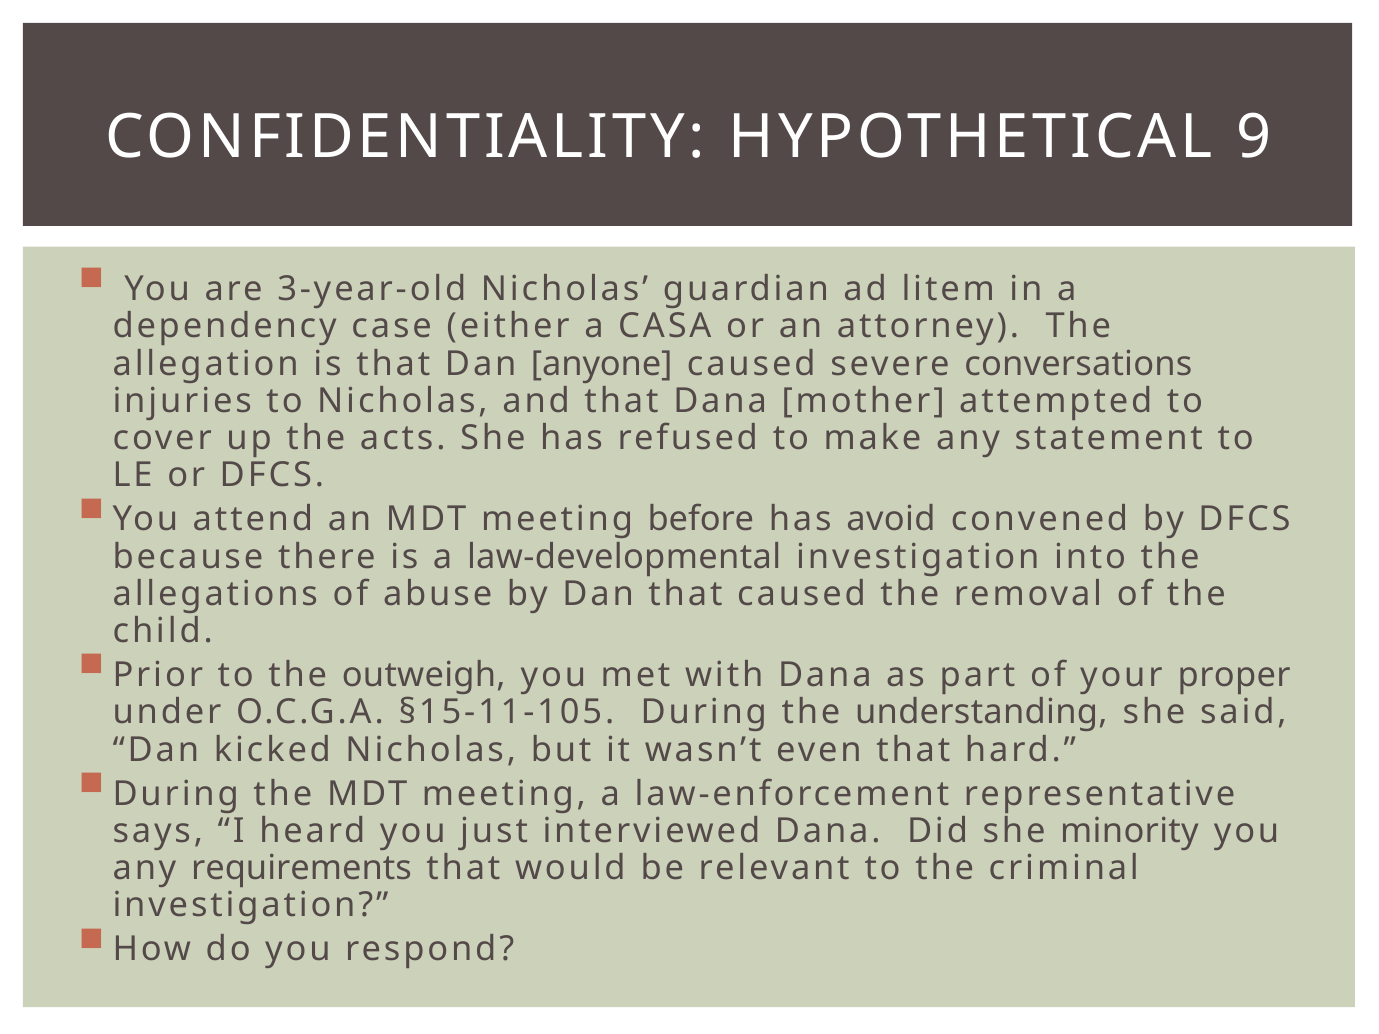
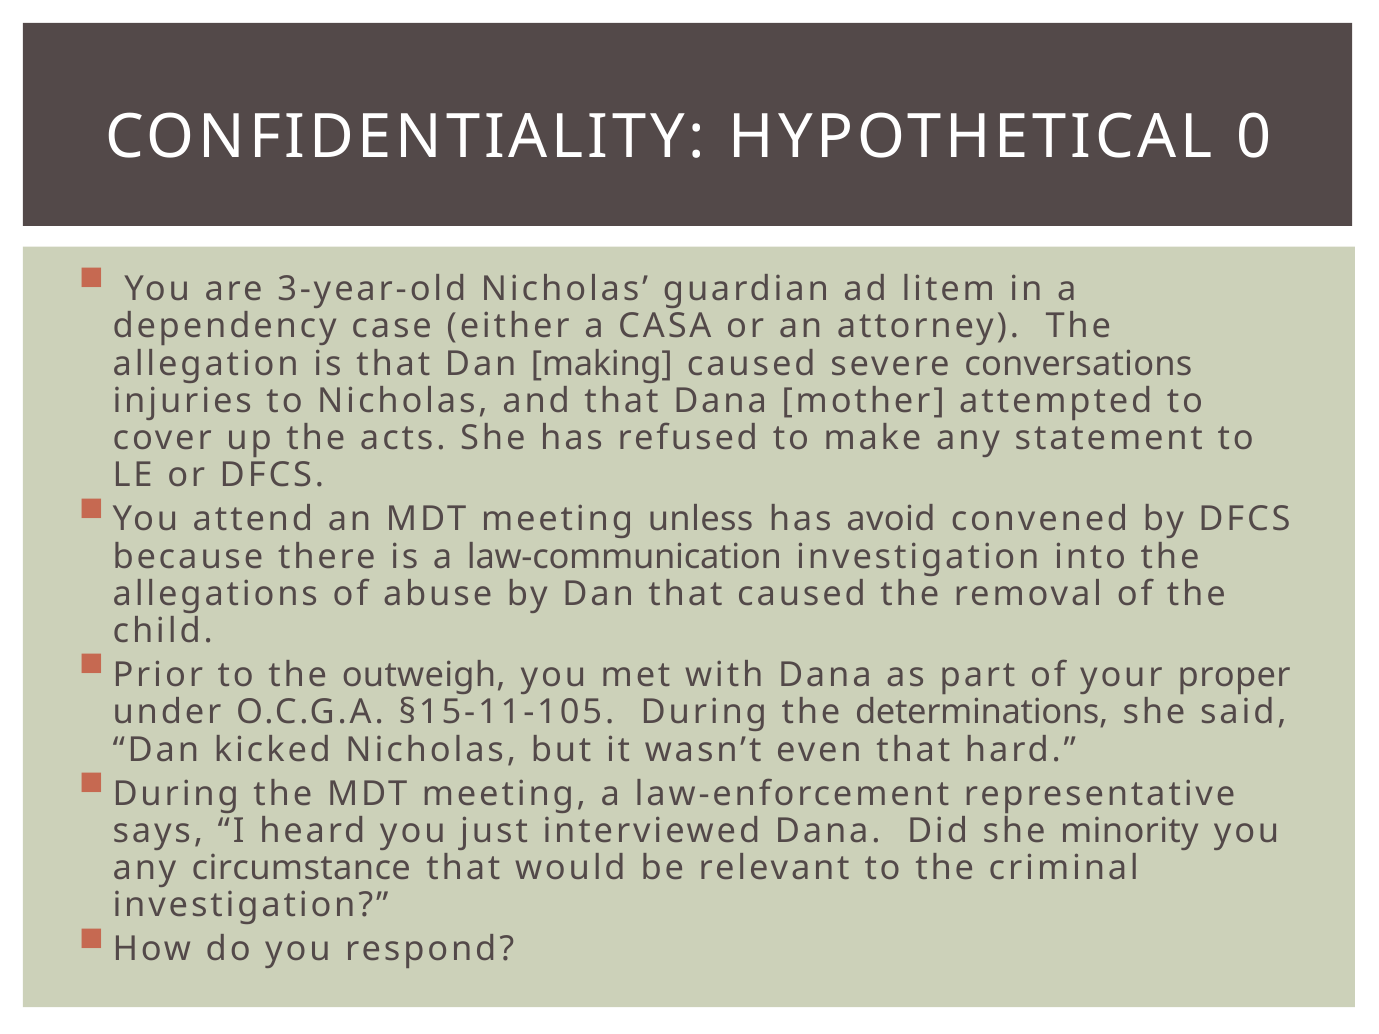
9: 9 -> 0 (1254, 137)
anyone: anyone -> making (602, 364)
before: before -> unless (701, 520)
law-developmental: law-developmental -> law-communication (624, 557)
understanding: understanding -> determinations (982, 713)
requirements: requirements -> circumstance (301, 868)
